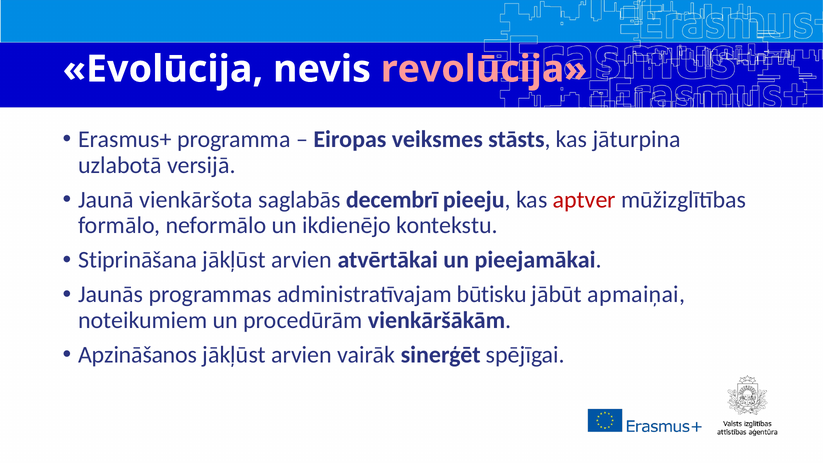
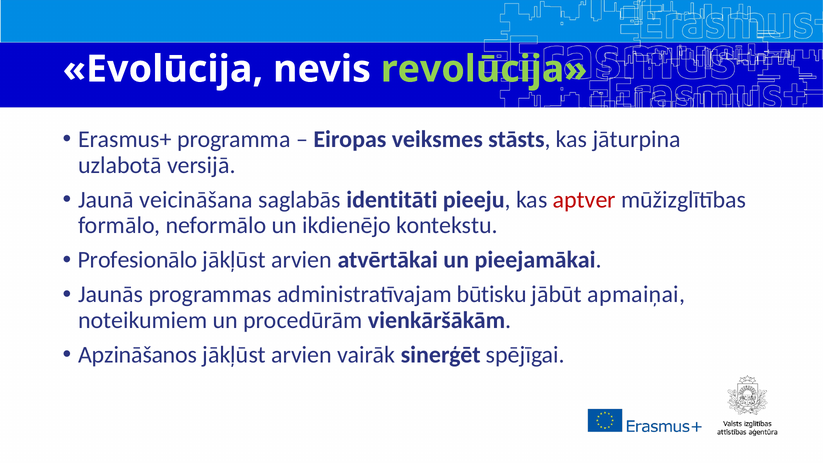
revolūcija colour: pink -> light green (484, 69)
vienkāršota: vienkāršota -> veicināšana (196, 200)
decembrī: decembrī -> identitāti (392, 200)
Stiprināšana: Stiprināšana -> Profesionālo (138, 260)
